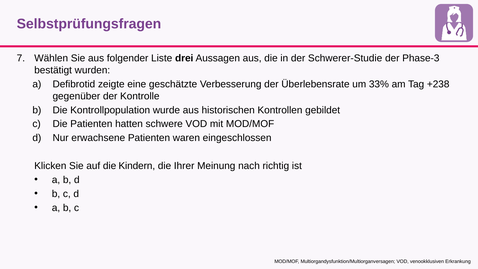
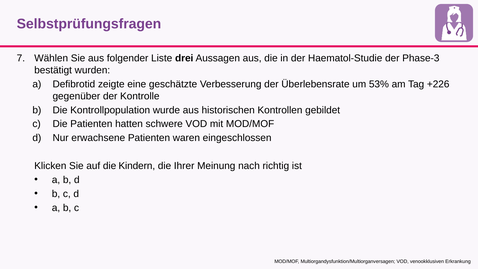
Schwerer-Studie: Schwerer-Studie -> Haematol-Studie (345, 58)
33%: 33% -> 53% (379, 84)
+238: +238 -> +226 (438, 84)
